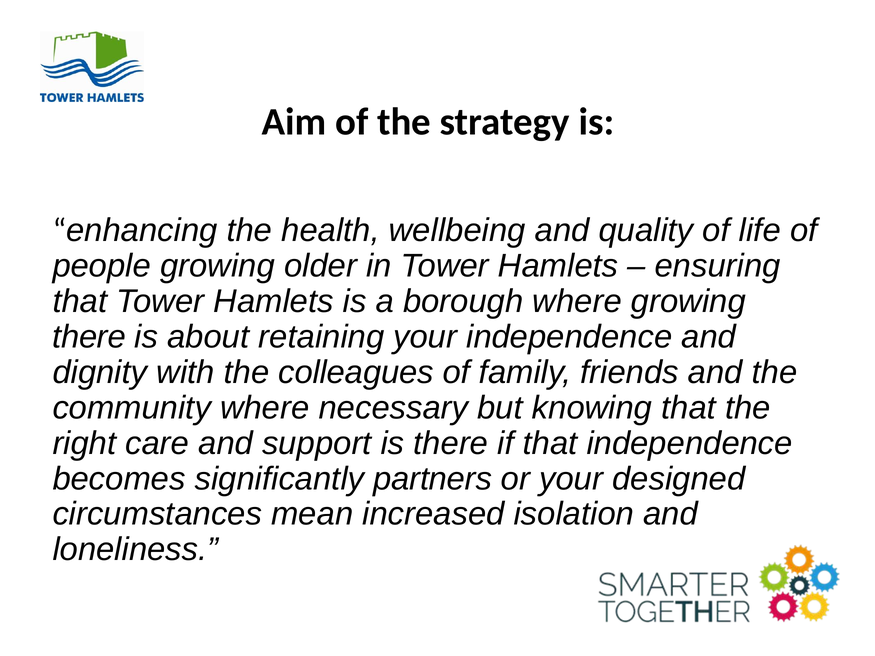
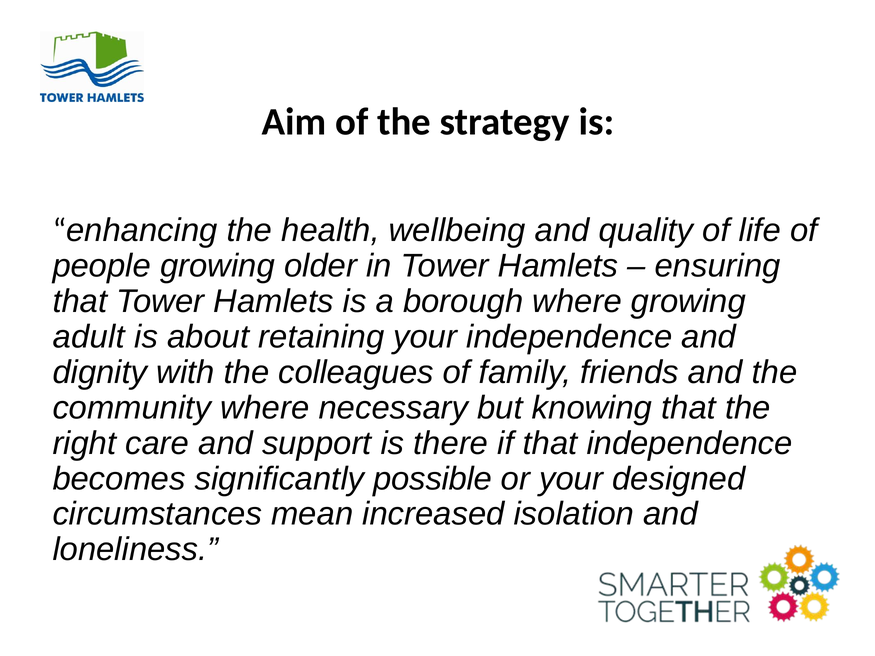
there: there -> adult (89, 337)
partners: partners -> possible (433, 479)
